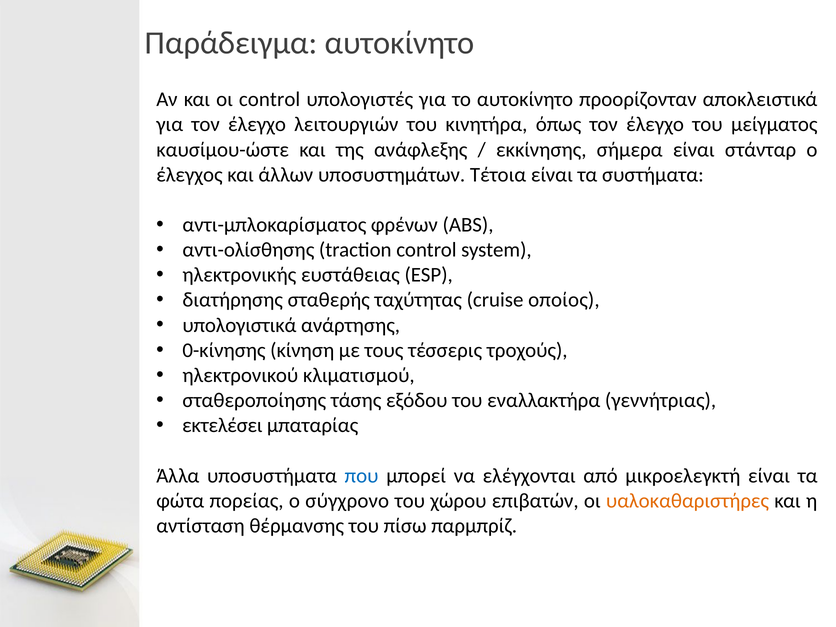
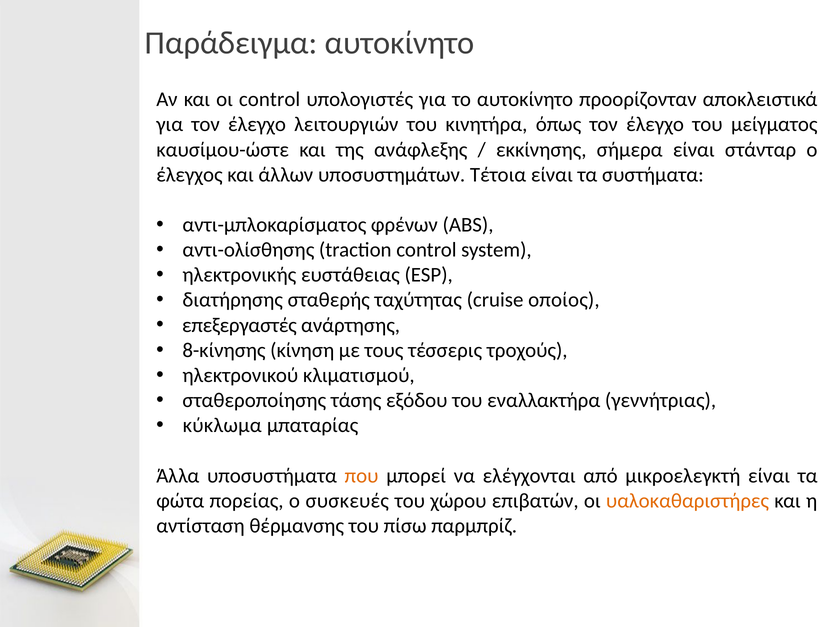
υπολογιστικά: υπολογιστικά -> επεξεργαστές (239, 325)
0-κίνησης: 0-κίνησης -> 8-κίνησης (224, 350)
εκτελέσει: εκτελέσει -> κύκλωμα (222, 425)
που colour: blue -> orange (362, 476)
σύγχρονο: σύγχρονο -> συσκευές (347, 501)
